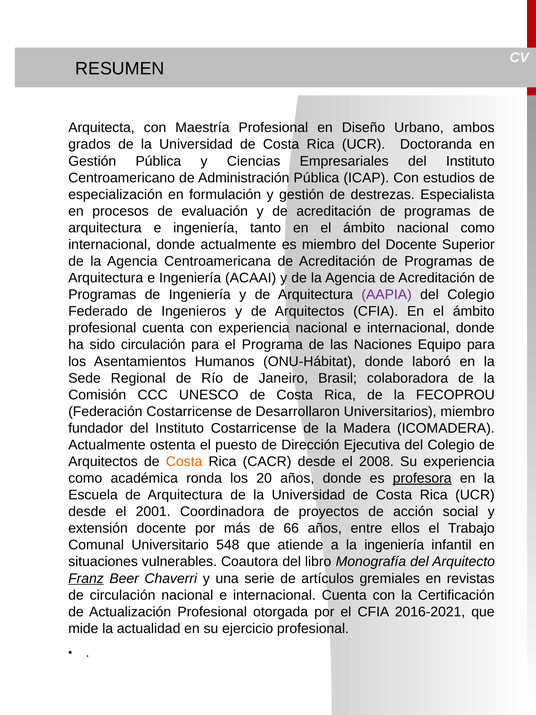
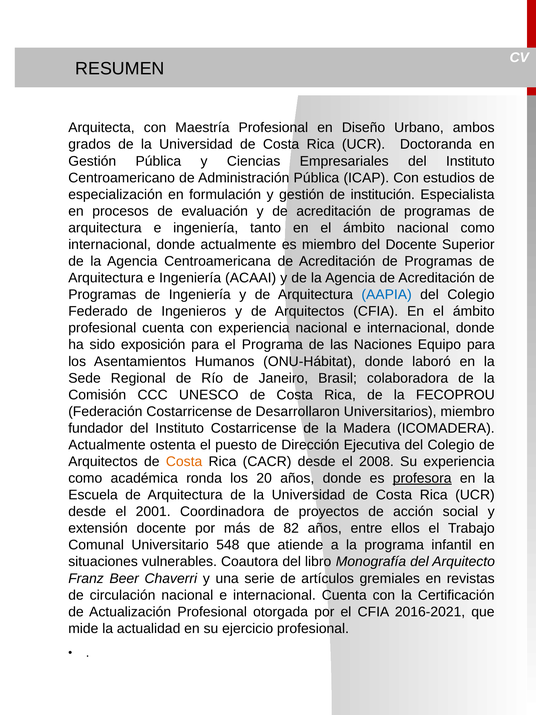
destrezas: destrezas -> institución (383, 194)
AAPIA colour: purple -> blue (387, 295)
sido circulación: circulación -> exposición (153, 345)
66: 66 -> 82 (291, 528)
la ingeniería: ingeniería -> programa (394, 545)
Franz underline: present -> none (86, 578)
